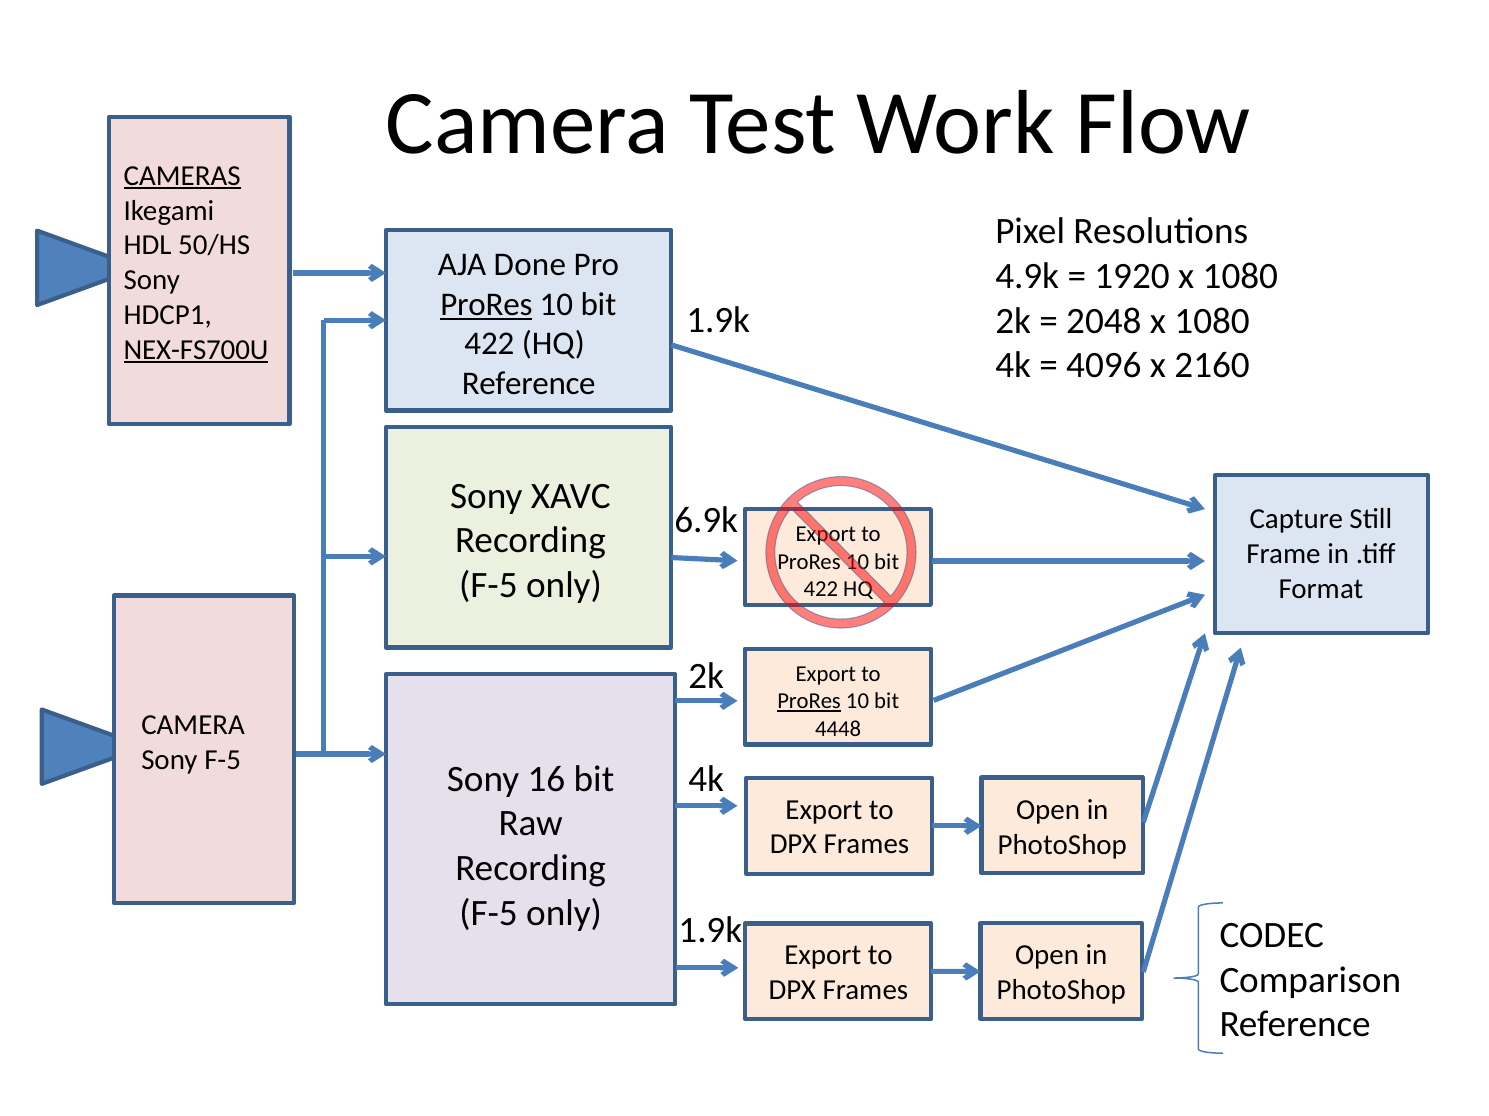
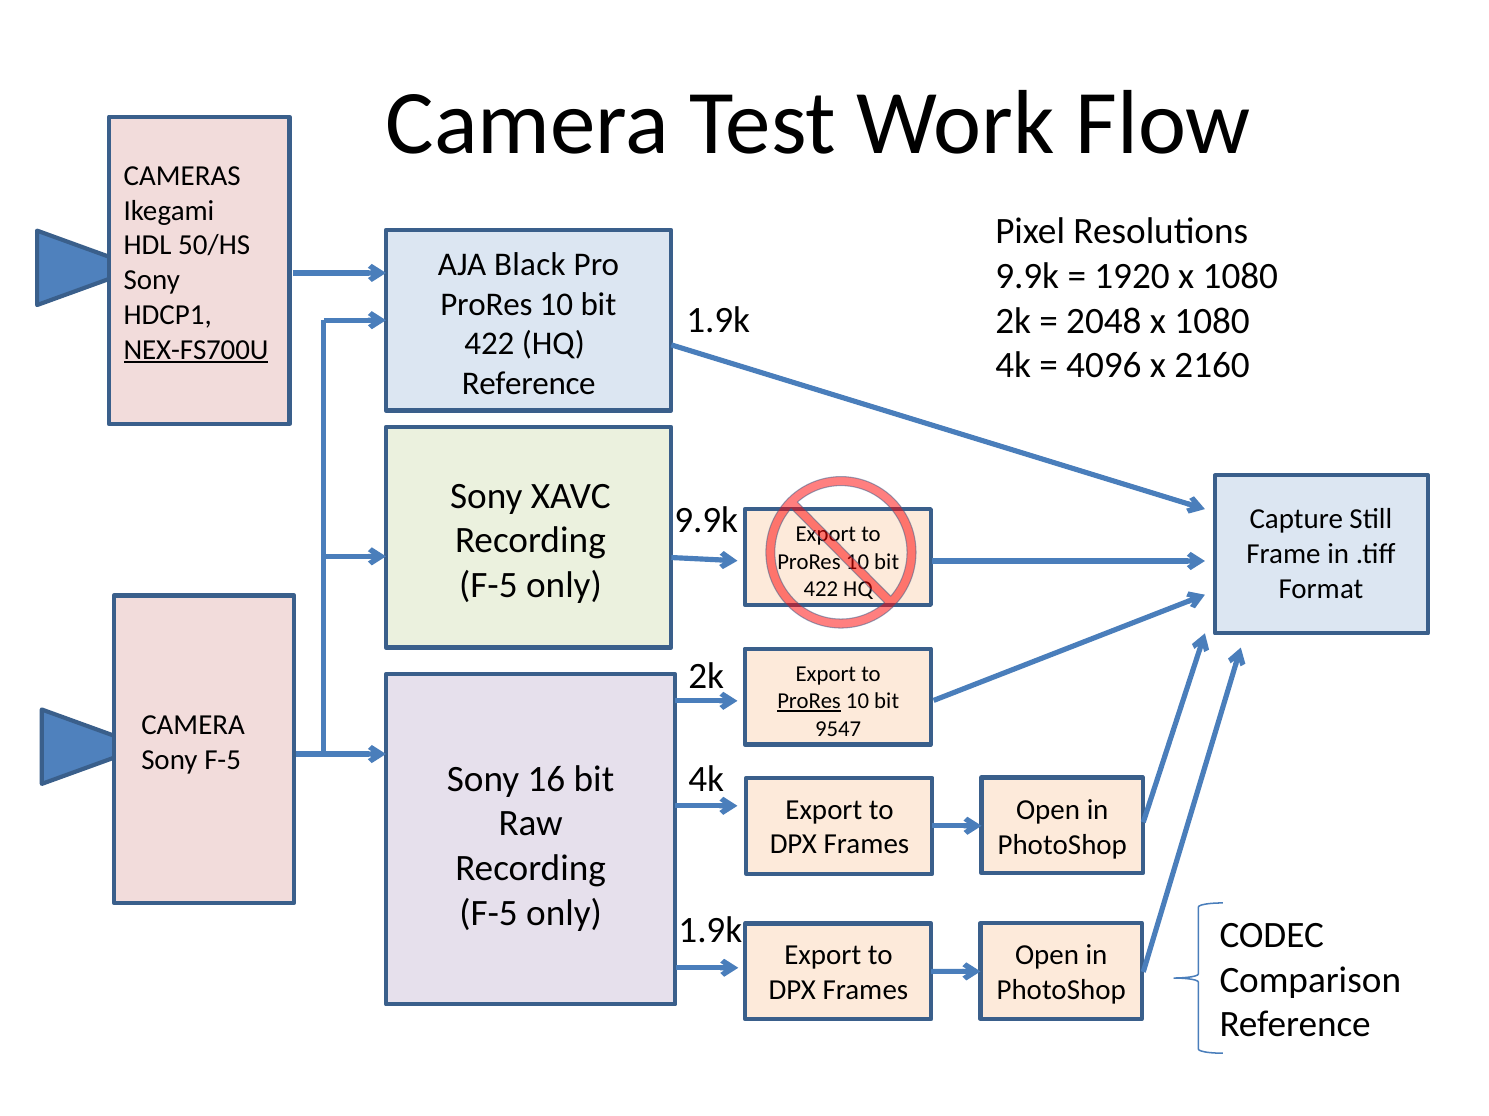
CAMERAS underline: present -> none (182, 176)
Done: Done -> Black (530, 265)
4.9k: 4.9k -> 9.9k (1027, 277)
ProRes underline: present -> none (486, 305)
6.9k: 6.9k -> 9.9k (706, 521)
4448: 4448 -> 9547 (838, 729)
